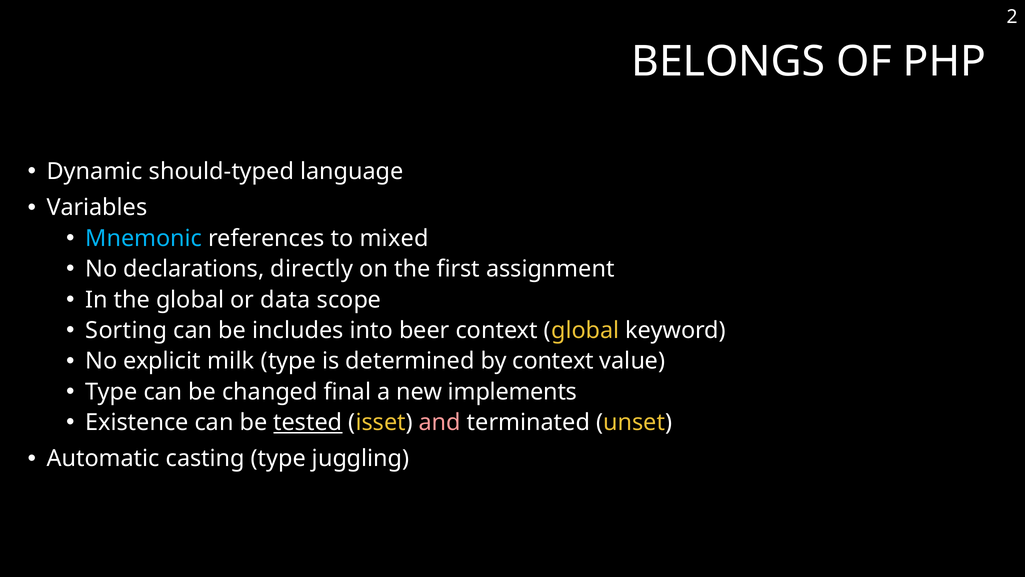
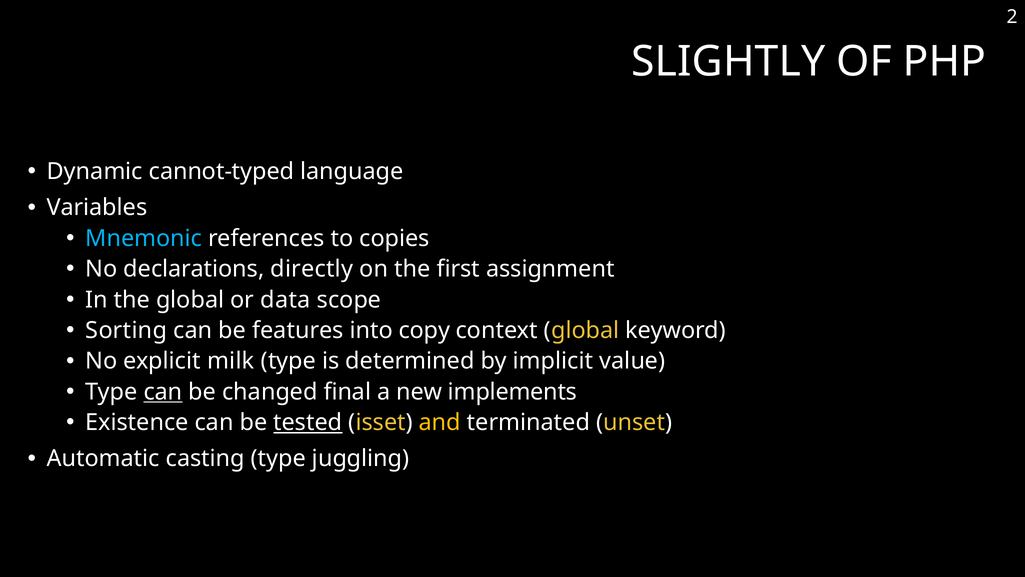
BELONGS: BELONGS -> SLIGHTLY (728, 62)
should-typed: should-typed -> cannot-typed (222, 171)
mixed: mixed -> copies (394, 238)
includes: includes -> features (298, 330)
beer: beer -> copy (424, 330)
by context: context -> implicit (553, 361)
can underline: none -> present (163, 392)
and colour: pink -> yellow (440, 422)
